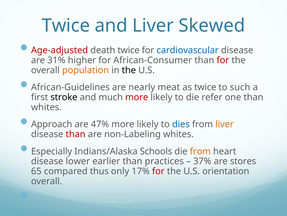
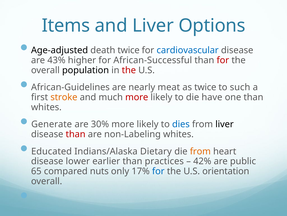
Twice: Twice -> Items (66, 25)
Skewed: Skewed -> Options (212, 25)
Age-adjusted colour: red -> black (60, 50)
31%: 31% -> 43% (56, 60)
African-Consumer: African-Consumer -> African-Successful (153, 60)
population colour: orange -> black (86, 70)
the colour: black -> red (129, 70)
stroke colour: black -> orange (64, 97)
refer: refer -> have (212, 97)
Approach: Approach -> Generate (52, 124)
47%: 47% -> 30% (100, 124)
liver colour: orange -> black (225, 124)
Especially: Especially -> Educated (52, 151)
Schools: Schools -> Dietary (156, 151)
37%: 37% -> 42% (202, 161)
stores: stores -> public (243, 161)
thus: thus -> nuts (99, 171)
for colour: red -> blue (158, 171)
